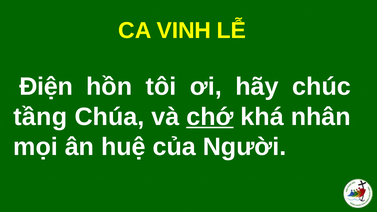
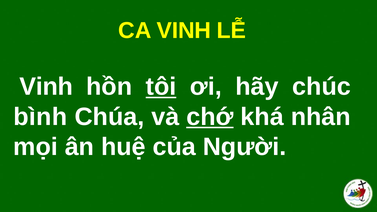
Điện: Điện -> Vinh (46, 87)
tôi underline: none -> present (161, 87)
tầng: tầng -> bình (40, 117)
